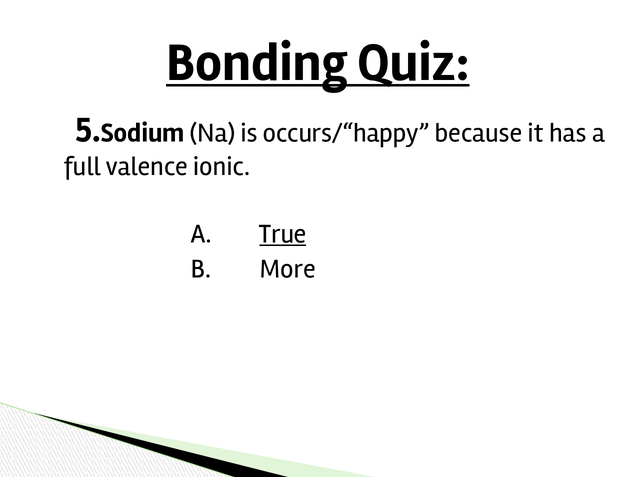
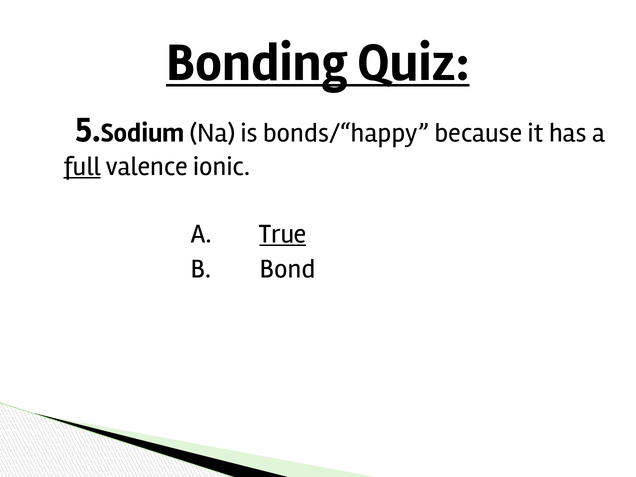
occurs/“happy: occurs/“happy -> bonds/“happy (346, 133)
full underline: none -> present (82, 166)
More: More -> Bond (288, 269)
